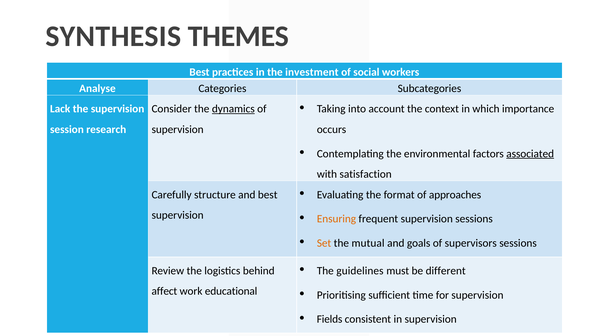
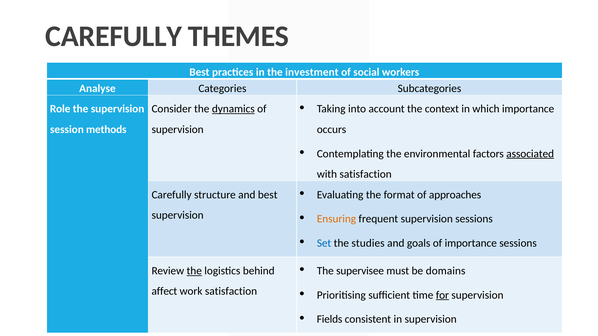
SYNTHESIS: SYNTHESIS -> CAREFULLY (114, 37)
Lack: Lack -> Role (60, 109)
research: research -> methods (106, 130)
Set colour: orange -> blue (324, 243)
mutual: mutual -> studies (368, 243)
of supervisors: supervisors -> importance (471, 243)
guidelines: guidelines -> supervisee (360, 271)
different: different -> domains (446, 271)
the underline: none -> present (194, 271)
work educational: educational -> satisfaction (231, 292)
for underline: none -> present (442, 295)
